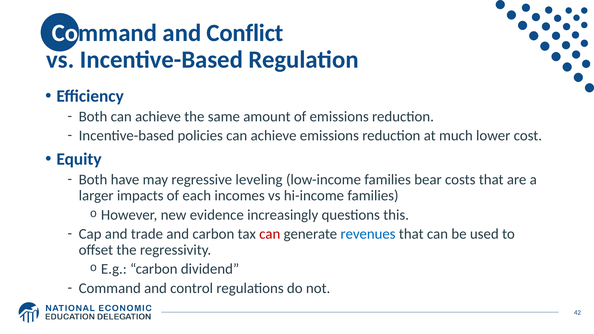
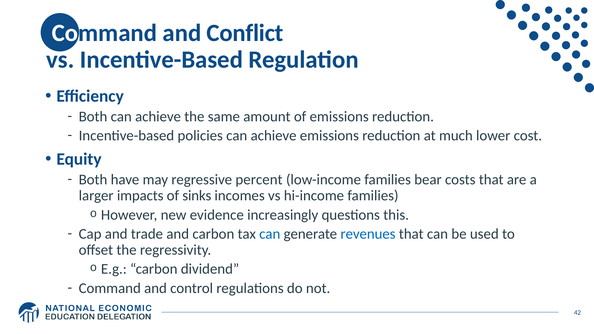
leveling: leveling -> percent (259, 180)
each: each -> sinks (197, 196)
can colour: red -> blue (270, 234)
